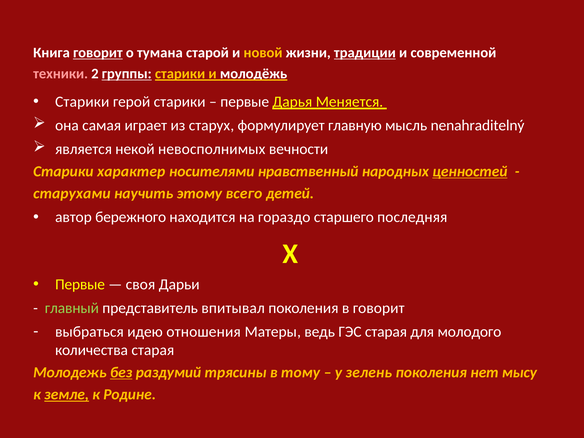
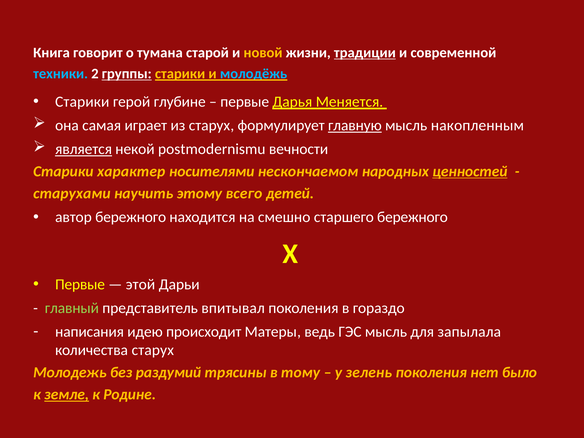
говорит underline: present -> none (98, 53)
техники colour: pink -> light blue (61, 74)
молодёжь colour: white -> light blue (254, 74)
герой cтарики: cтарики -> глубине (180, 102)
главную underline: none -> present (355, 126)
nenahraditelný: nenahraditelný -> накопленным (477, 126)
является underline: none -> present (84, 149)
невосполнимых: невосполнимых -> postmodernismu (212, 149)
нравственный: нравственный -> нескончаемом (308, 171)
гораздо: гораздо -> смешно (284, 217)
старшего последняя: последняя -> бережного (412, 217)
своя: своя -> этой (140, 284)
в говорит: говорит -> гораздо (379, 308)
выбраться: выбраться -> написания (90, 332)
отношения: отношения -> происходит (204, 332)
ГЭС старая: старая -> мысль (386, 332)
молодого: молодого -> запылала (469, 332)
количества старая: старая -> старух (153, 350)
без underline: present -> none (121, 372)
мысу: мысу -> было (519, 372)
